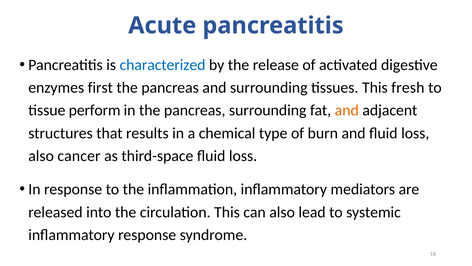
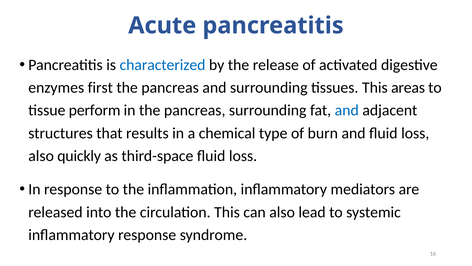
fresh: fresh -> areas (408, 88)
and colour: orange -> blue (347, 110)
cancer: cancer -> quickly (79, 156)
